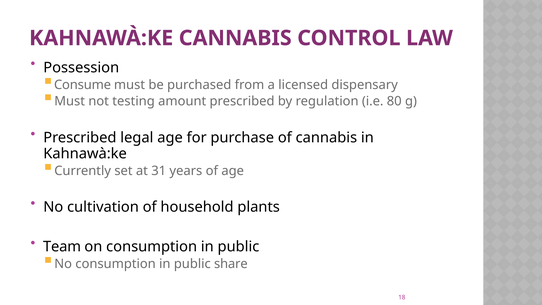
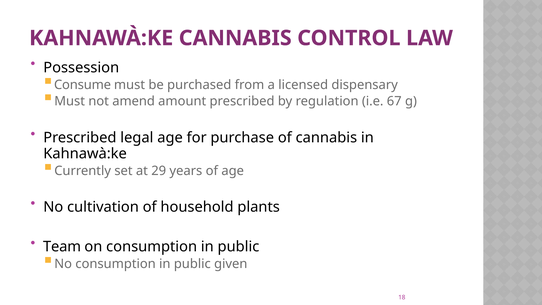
testing: testing -> amend (134, 101)
80: 80 -> 67 (394, 101)
31: 31 -> 29 (159, 171)
share: share -> given (231, 264)
